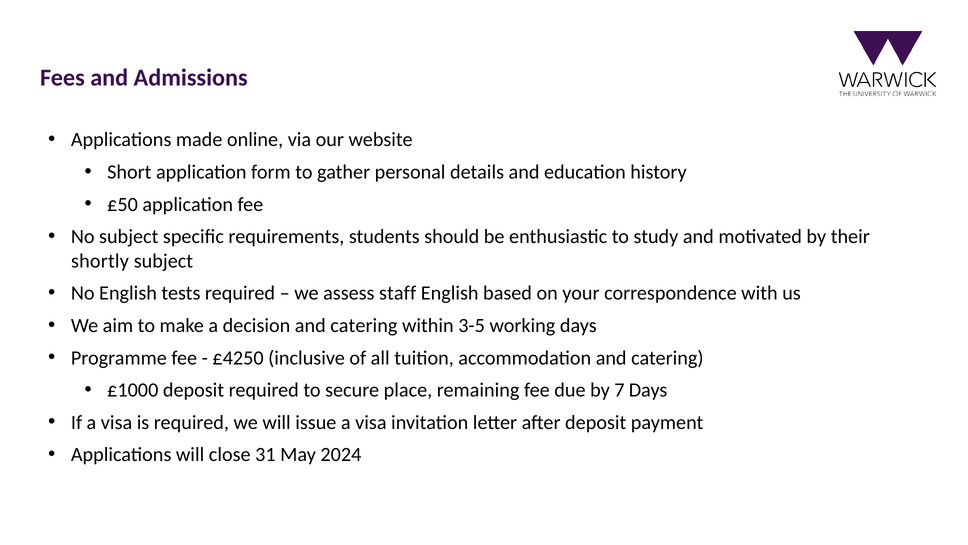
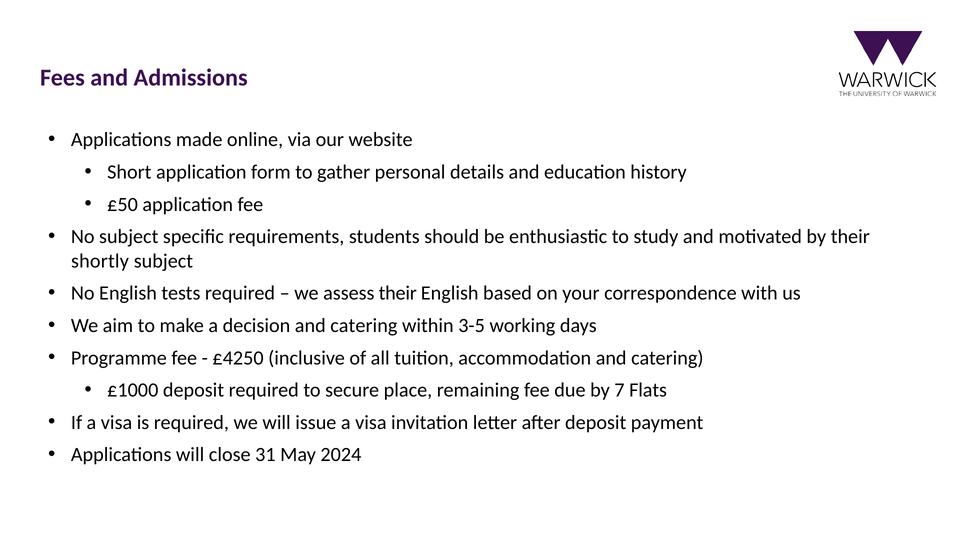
assess staff: staff -> their (398, 293)
7 Days: Days -> Flats (648, 390)
